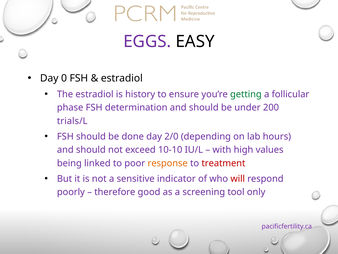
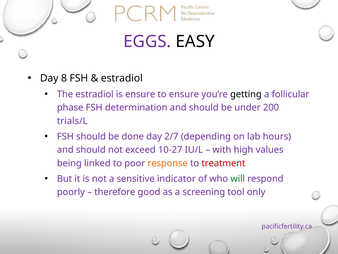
0: 0 -> 8 (64, 78)
is history: history -> ensure (140, 94)
getting colour: green -> black (246, 94)
2/0: 2/0 -> 2/7 (171, 136)
10-10: 10-10 -> 10-27 (170, 150)
will colour: red -> green (238, 178)
